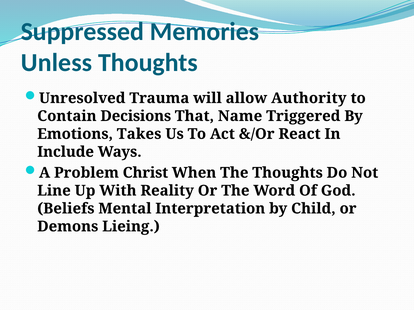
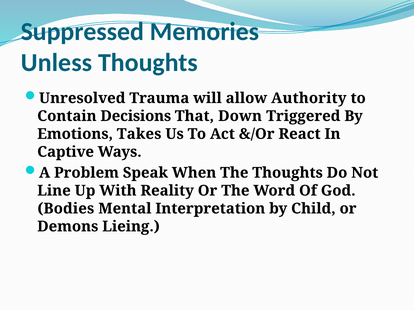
Name: Name -> Down (240, 116)
Include: Include -> Captive (66, 152)
Christ: Christ -> Speak (145, 173)
Beliefs: Beliefs -> Bodies (66, 209)
